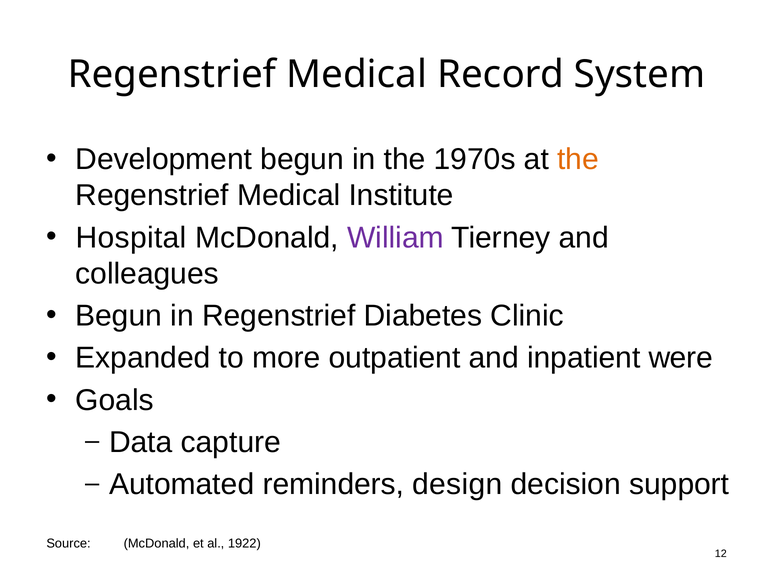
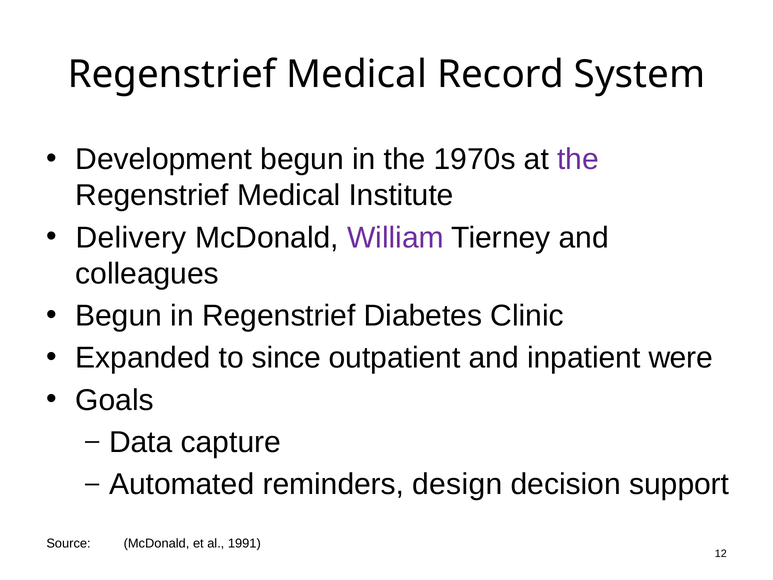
the colour: orange -> purple (578, 159)
Hospital: Hospital -> Delivery (131, 237)
more: more -> since (286, 358)
1922: 1922 -> 1991 (244, 543)
